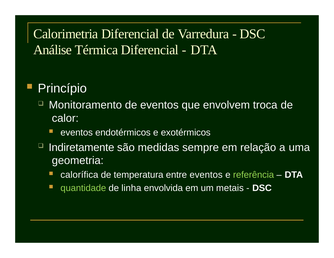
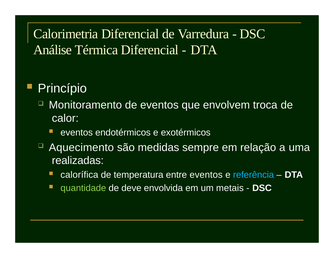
Indiretamente: Indiretamente -> Aquecimento (81, 147)
geometria: geometria -> realizadas (78, 161)
referência colour: light green -> light blue (254, 175)
linha: linha -> deve (131, 188)
